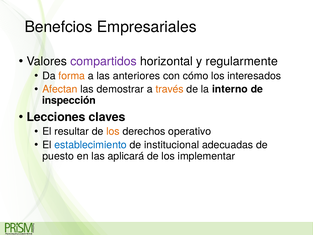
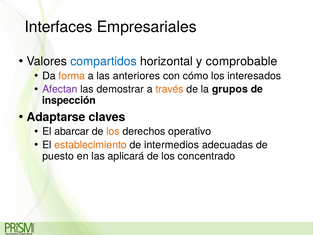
Benefcios: Benefcios -> Interfaces (59, 27)
compartidos colour: purple -> blue (104, 61)
regularmente: regularmente -> comprobable (242, 61)
Afectan colour: orange -> purple (60, 89)
interno: interno -> grupos (230, 89)
Lecciones: Lecciones -> Adaptarse (56, 117)
resultar: resultar -> abarcar (72, 131)
establecimiento colour: blue -> orange (91, 145)
institucional: institucional -> intermedios (172, 145)
implementar: implementar -> concentrado (206, 156)
